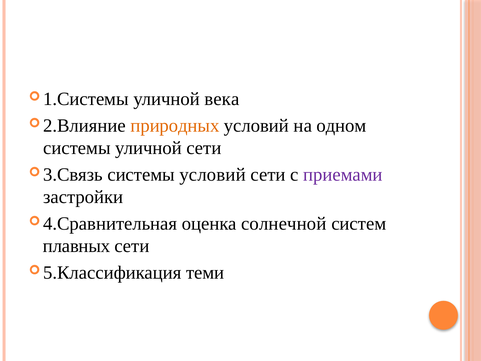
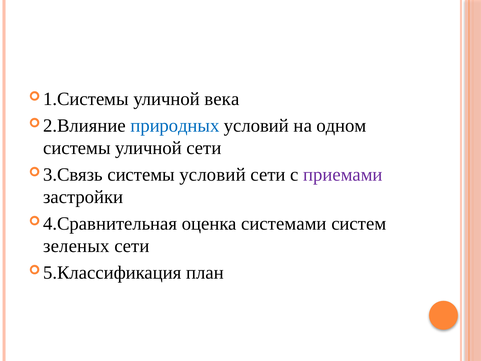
природных colour: orange -> blue (175, 126)
солнечной: солнечной -> системами (284, 223)
плавных: плавных -> зеленых (76, 246)
теми: теми -> план (205, 272)
